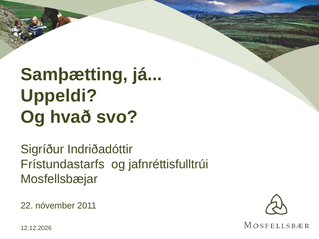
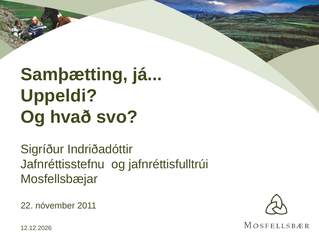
Frístundastarfs: Frístundastarfs -> Jafnréttisstefnu (63, 164)
